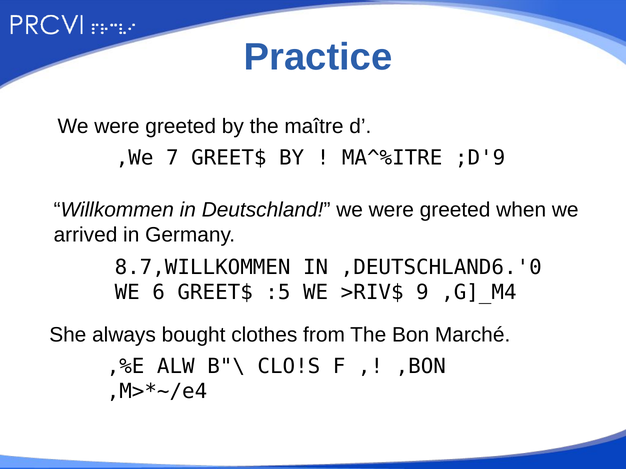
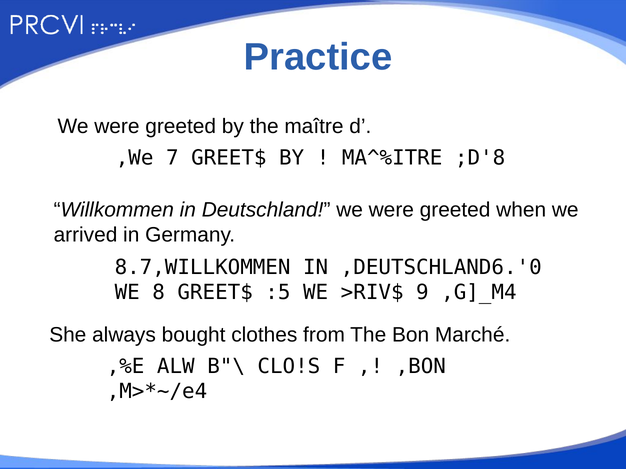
;D'9: ;D'9 -> ;D'8 (480, 158)
6: 6 -> 8 (159, 292)
